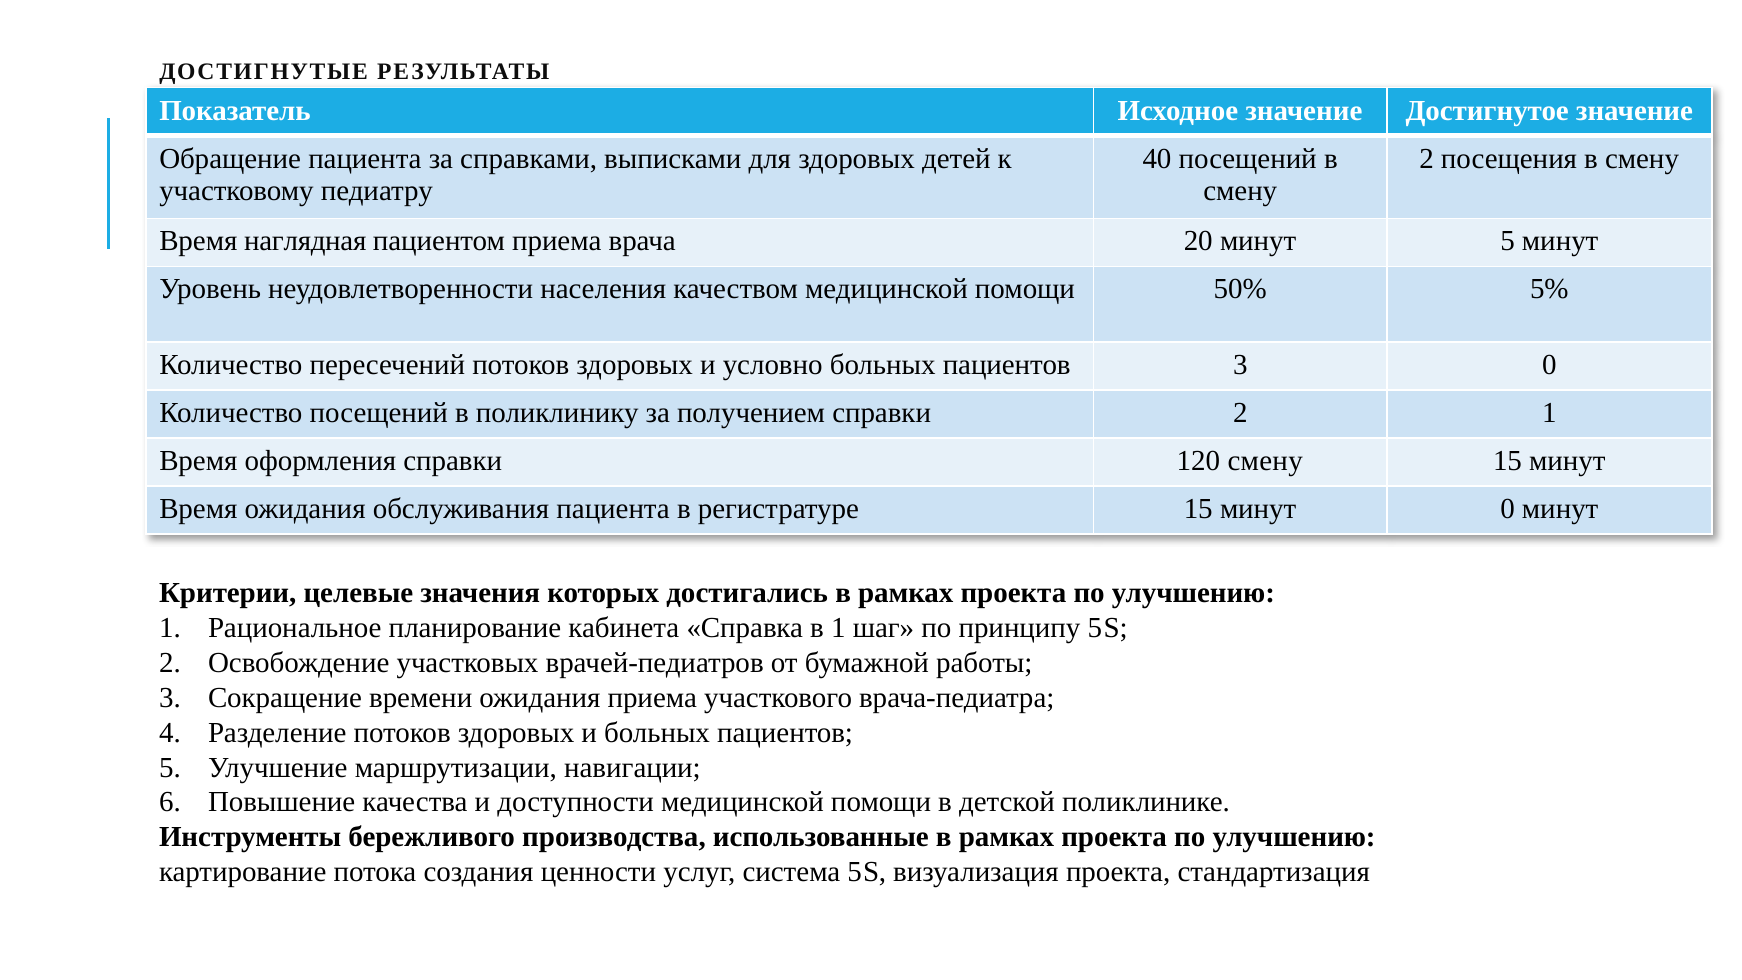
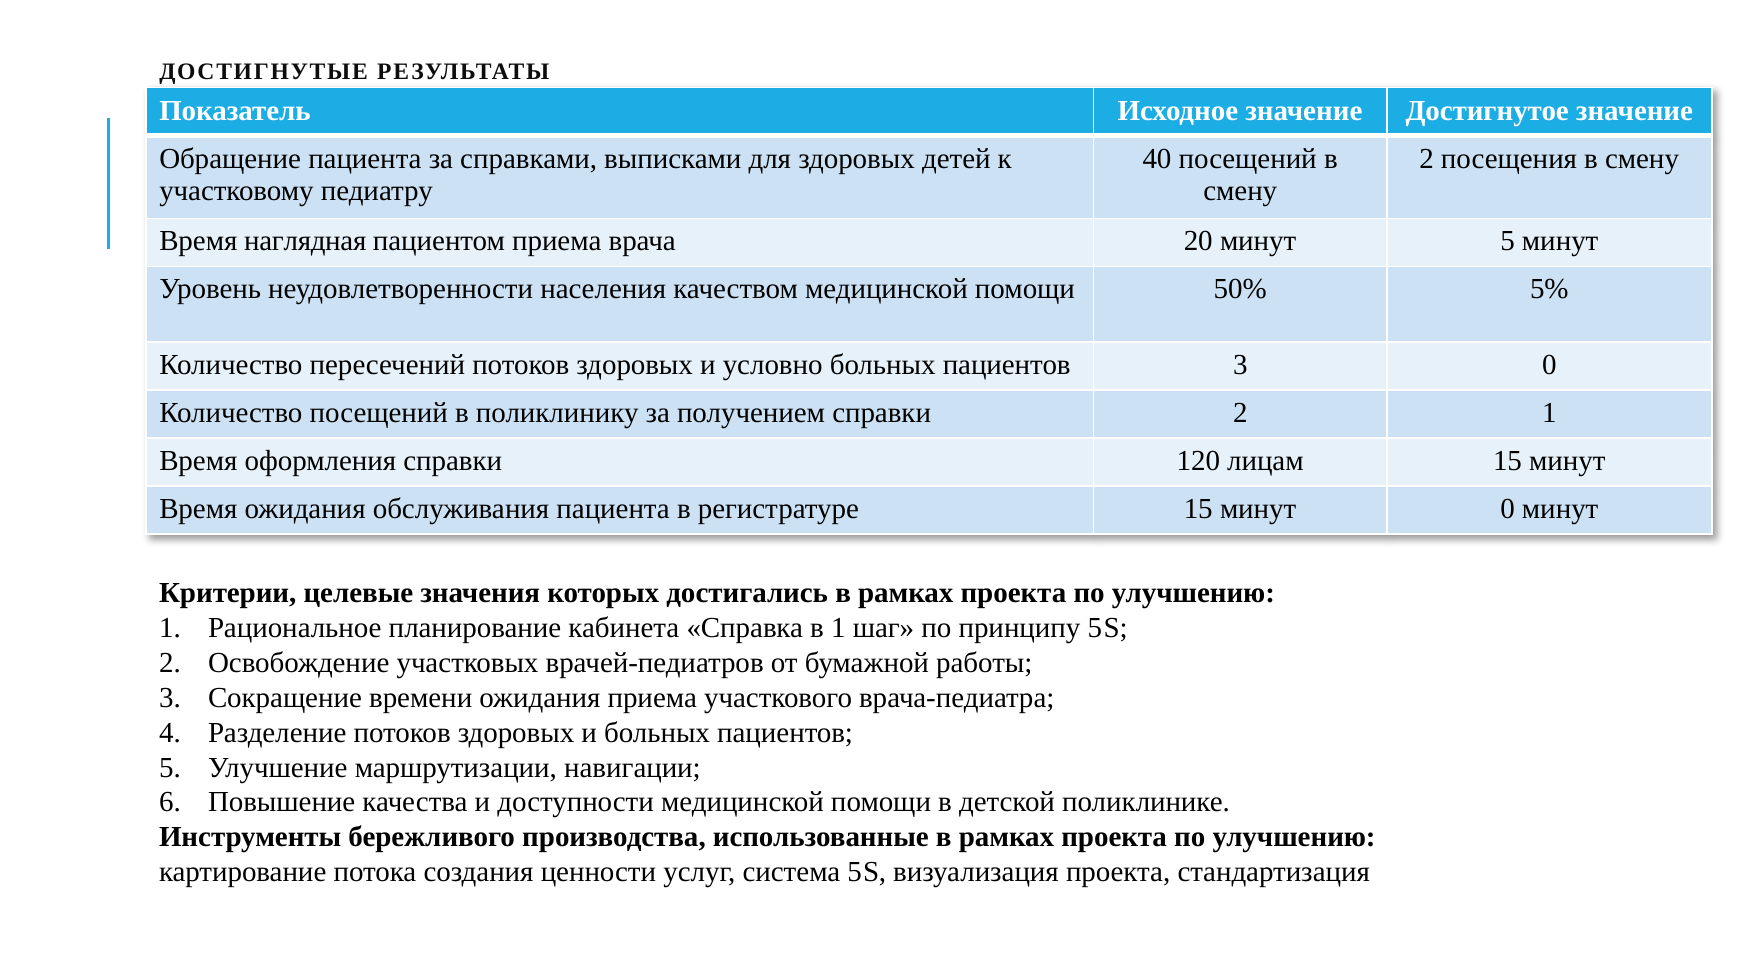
120 смену: смену -> лицам (1265, 461)
